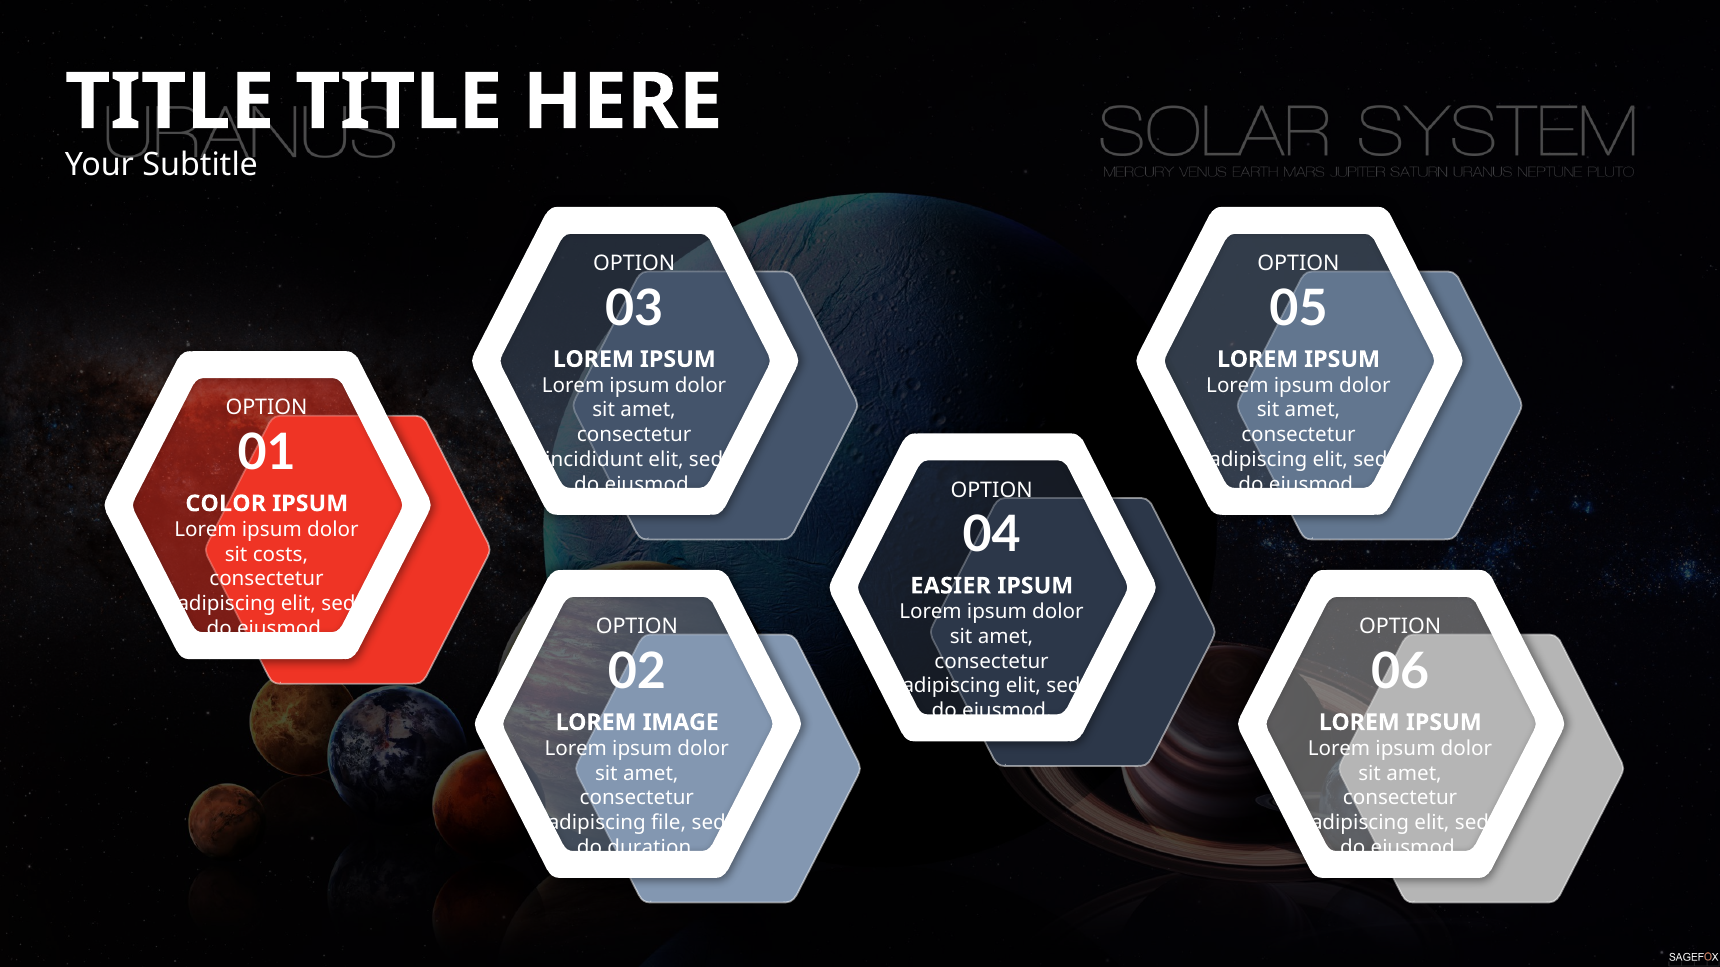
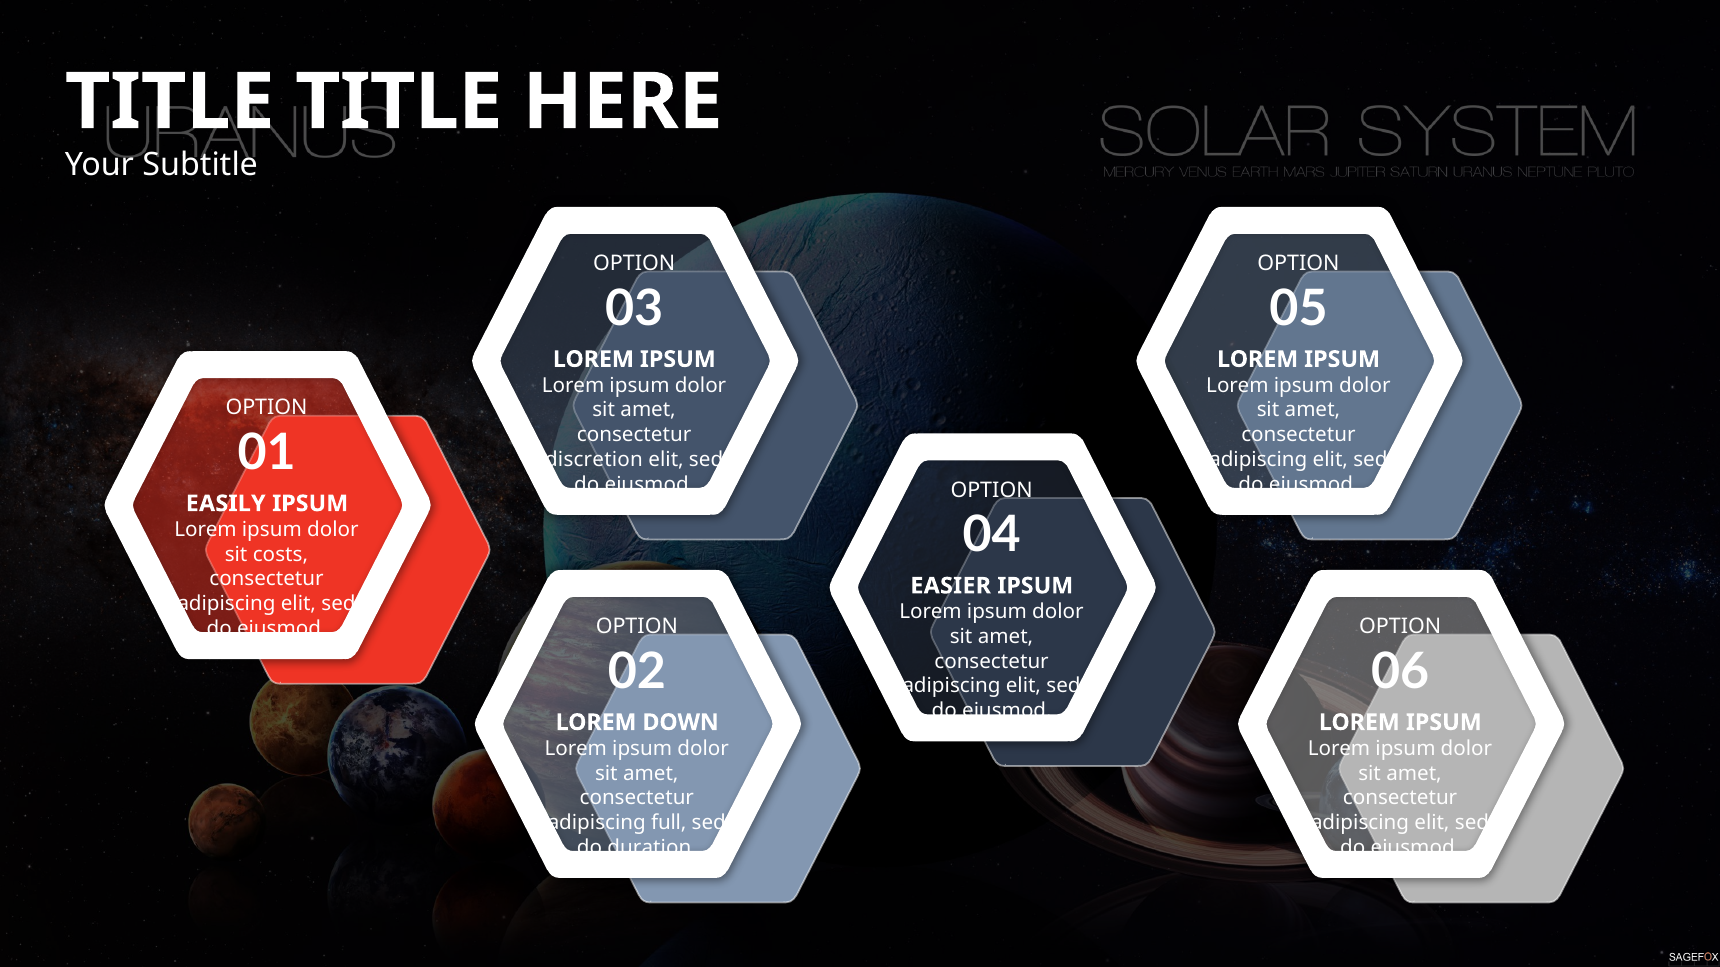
incididunt: incididunt -> discretion (594, 460)
COLOR: COLOR -> EASILY (226, 504)
IMAGE: IMAGE -> DOWN (681, 723)
file: file -> full (669, 823)
